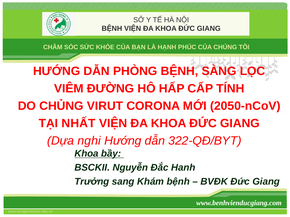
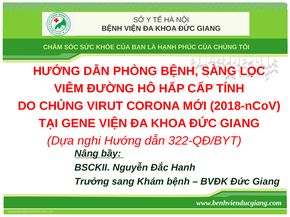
2050-nCoV: 2050-nCoV -> 2018-nCoV (245, 106)
NHẤT: NHẤT -> GENE (79, 124)
Khoa: Khoa -> Nâng (87, 154)
